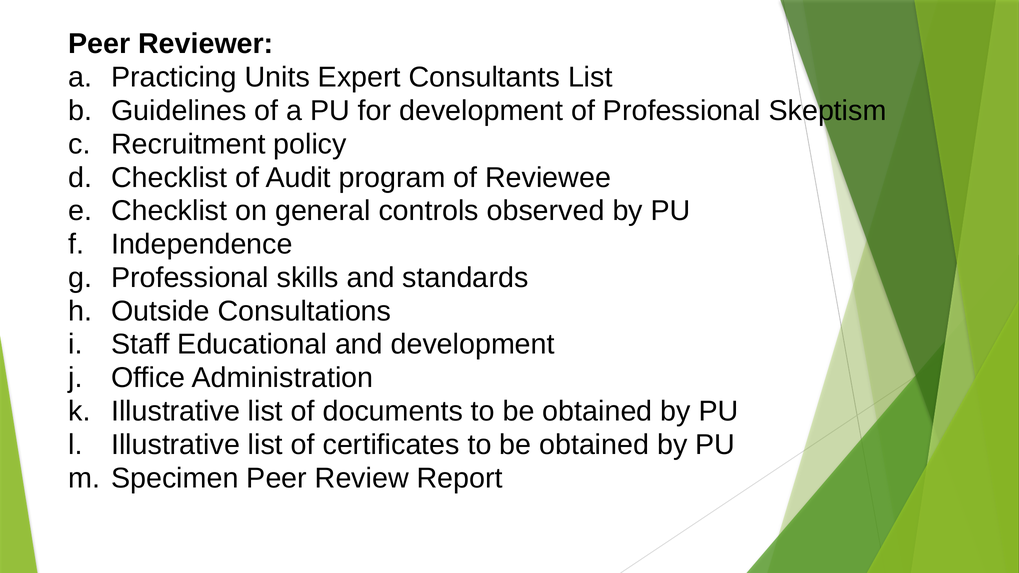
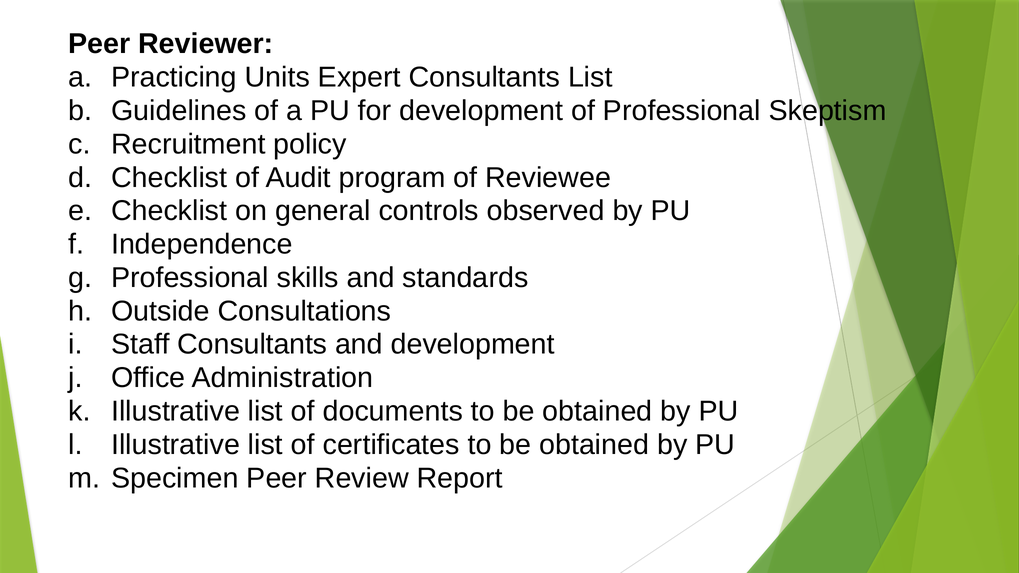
Staff Educational: Educational -> Consultants (252, 345)
